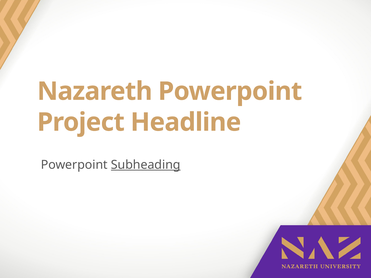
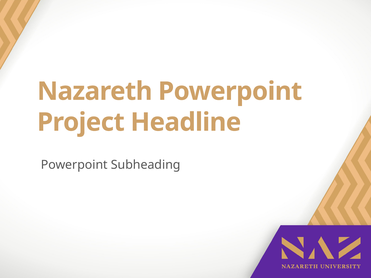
Subheading underline: present -> none (146, 165)
